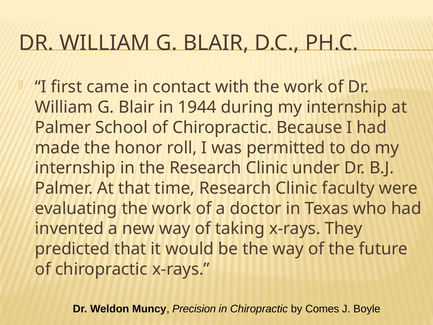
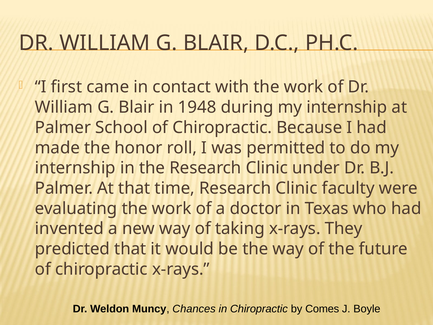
1944: 1944 -> 1948 (197, 107)
Precision: Precision -> Chances (194, 309)
